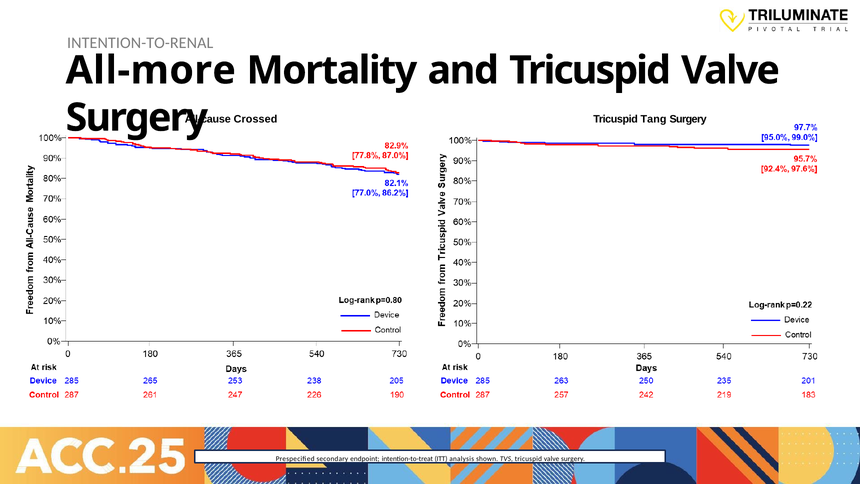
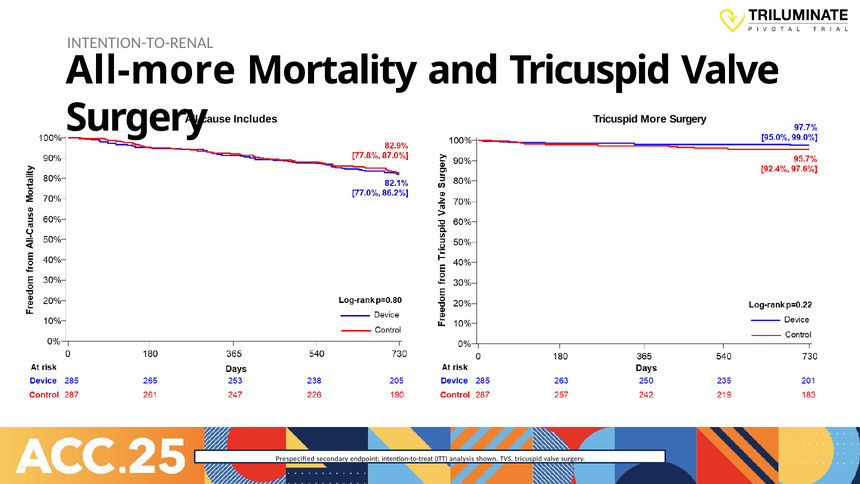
Crossed: Crossed -> Includes (256, 119)
Tang: Tang -> More (654, 119)
